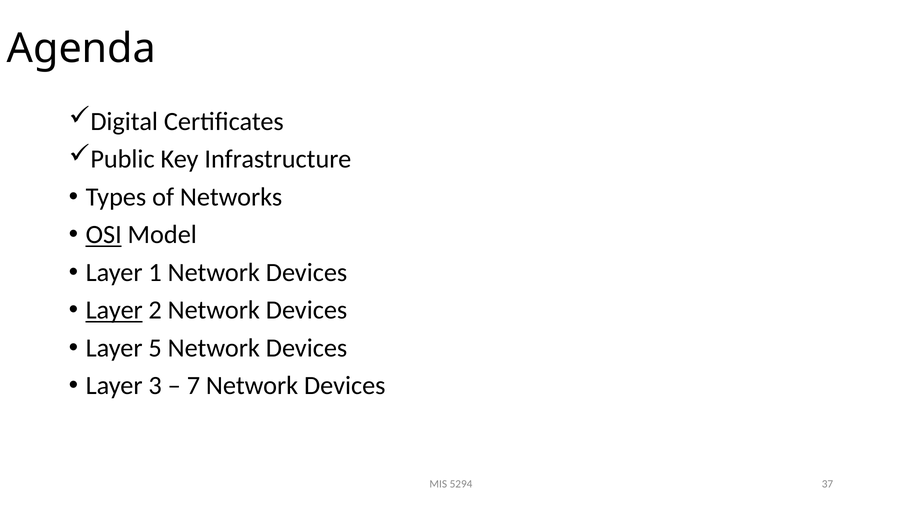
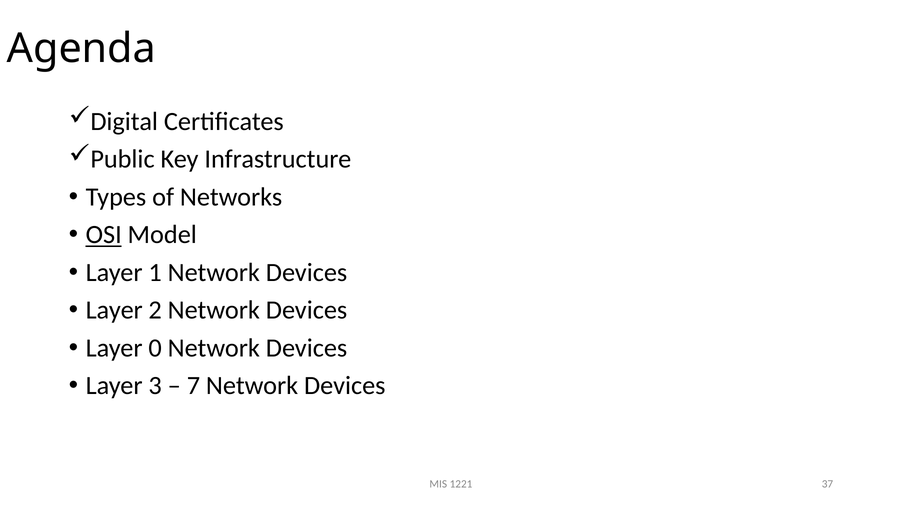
Layer underline: present -> none (114, 310)
5: 5 -> 0 (155, 348)
5294: 5294 -> 1221 (461, 484)
